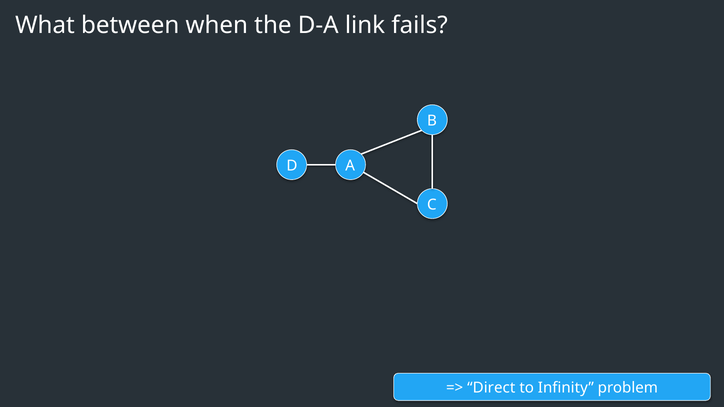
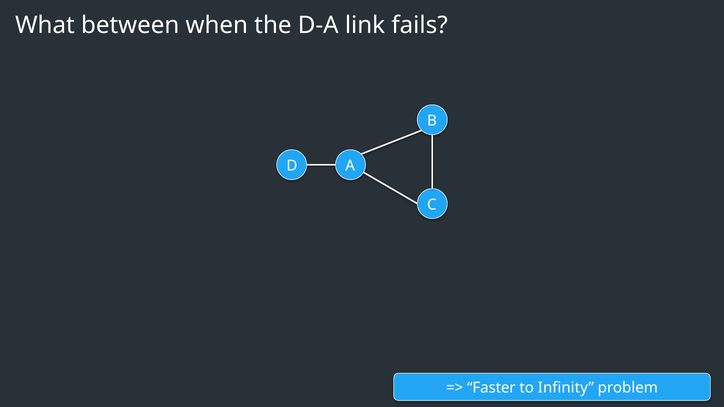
Direct: Direct -> Faster (491, 388)
